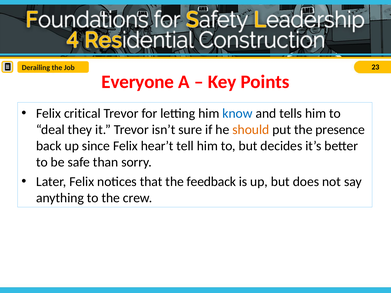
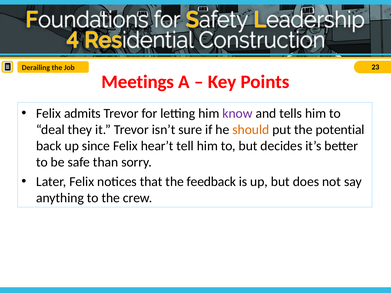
Everyone: Everyone -> Meetings (138, 82)
critical: critical -> admits (82, 113)
know colour: blue -> purple (237, 113)
presence: presence -> potential (340, 130)
